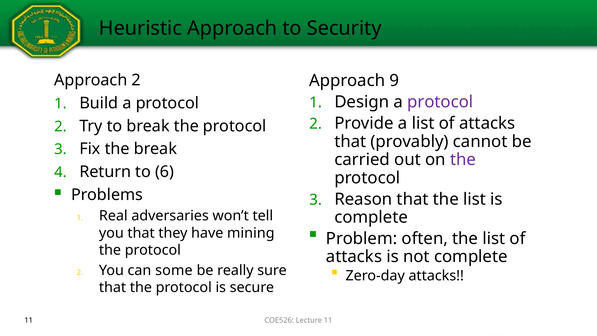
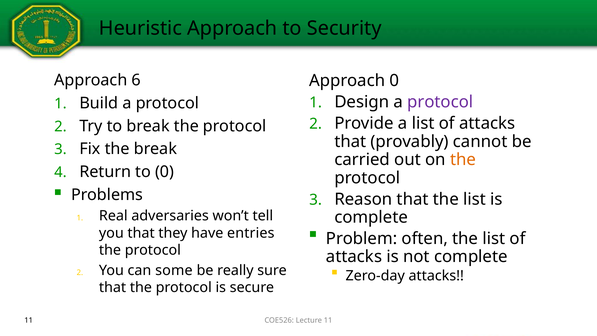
Approach 2: 2 -> 6 (136, 80)
Approach 9: 9 -> 0 (394, 81)
the colour: purple -> orange (463, 160)
to 6: 6 -> 0 (165, 172)
mining: mining -> entries (251, 233)
